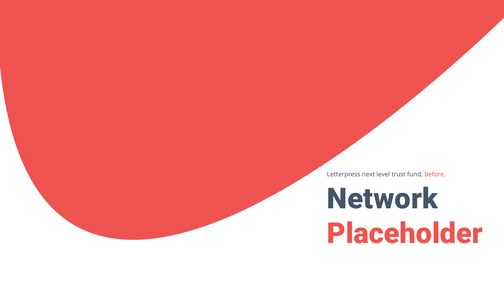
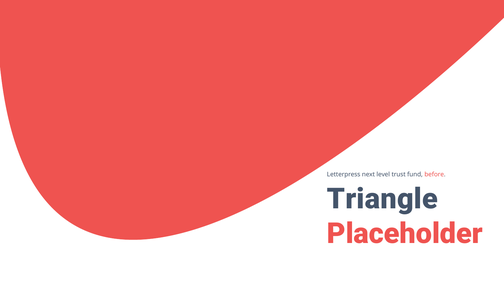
Network: Network -> Triangle (382, 199)
